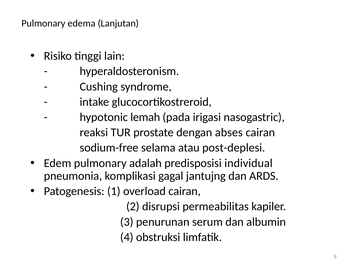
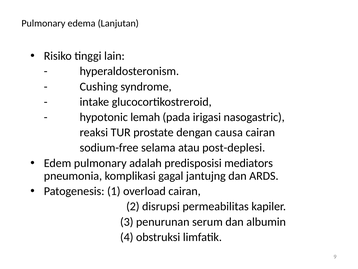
abses: abses -> causa (229, 132)
individual: individual -> mediators (249, 163)
